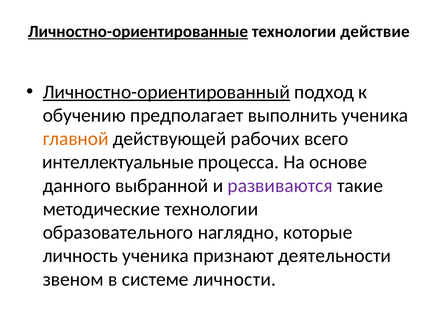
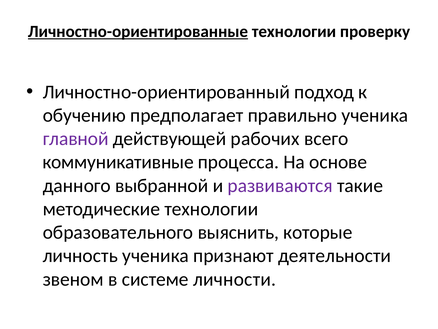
действие: действие -> проверку (375, 31)
Личностно-ориентированный underline: present -> none (166, 92)
выполнить: выполнить -> правильно (292, 115)
главной colour: orange -> purple (76, 139)
интеллектуальные: интеллектуальные -> коммуникативные (118, 162)
наглядно: наглядно -> выяснить (238, 232)
